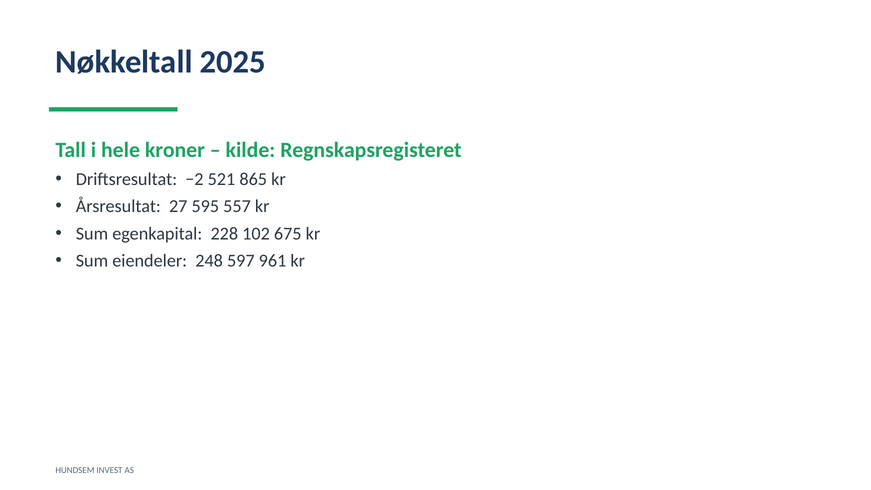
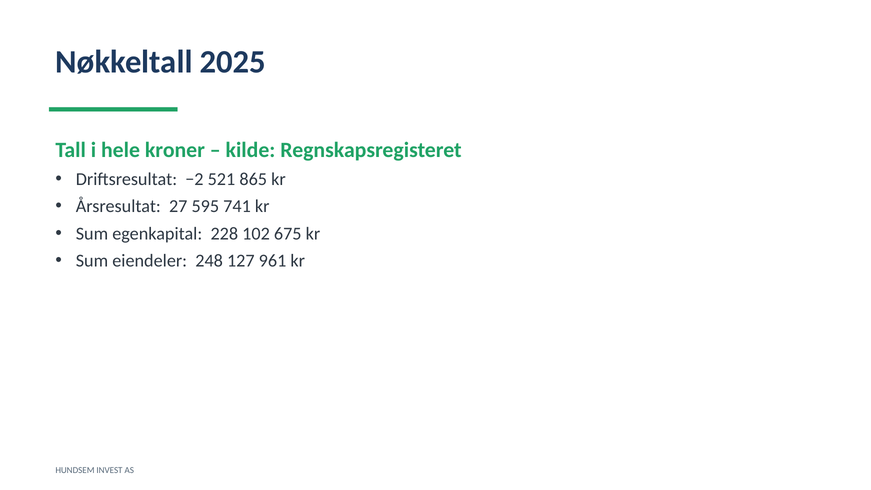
557: 557 -> 741 (237, 206)
597: 597 -> 127 (241, 261)
